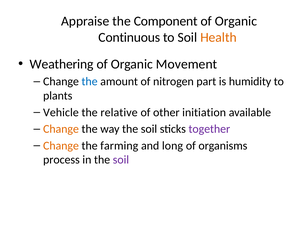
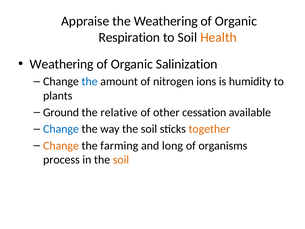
the Component: Component -> Weathering (166, 21)
Continuous: Continuous -> Respiration (129, 37)
Movement: Movement -> Salinization (187, 64)
part: part -> ions (206, 81)
Vehicle: Vehicle -> Ground (61, 112)
initiation: initiation -> cessation (204, 112)
Change colour: orange -> blue (61, 129)
together colour: purple -> orange (209, 129)
soil colour: purple -> orange (121, 160)
